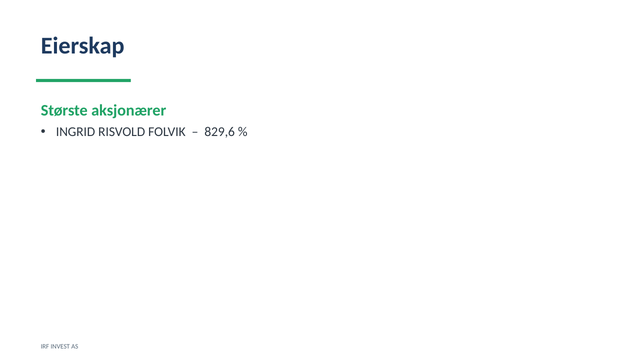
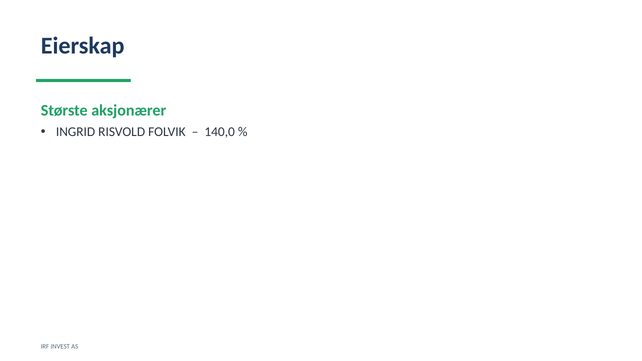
829,6: 829,6 -> 140,0 (220, 132)
